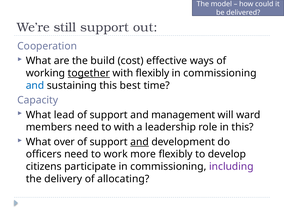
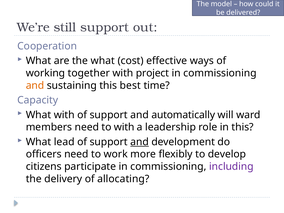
the build: build -> what (103, 61)
together underline: present -> none (89, 73)
with flexibly: flexibly -> project (153, 73)
and colour: blue -> orange (35, 85)
What lead: lead -> with (64, 115)
management: management -> automatically (183, 115)
over: over -> lead (64, 142)
